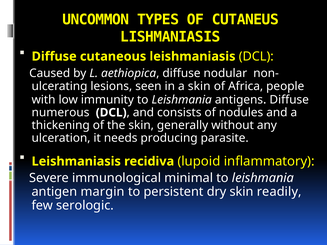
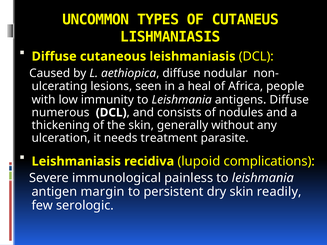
a skin: skin -> heal (199, 86)
producing: producing -> treatment (169, 138)
inflammatory: inflammatory -> complications (269, 161)
minimal: minimal -> painless (189, 178)
